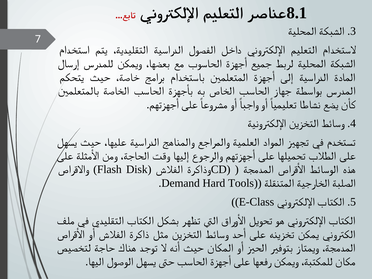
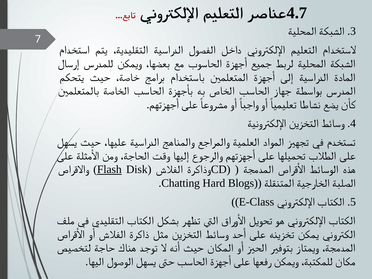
8.1: 8.1 -> 4.7 (297, 13)
Flash underline: none -> present (109, 169)
Demand: Demand -> Chatting (181, 183)
Tools: Tools -> Blogs (241, 183)
